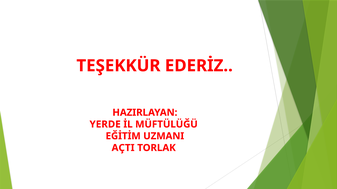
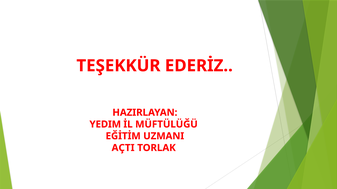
YERDE: YERDE -> YEDIM (105, 125)
